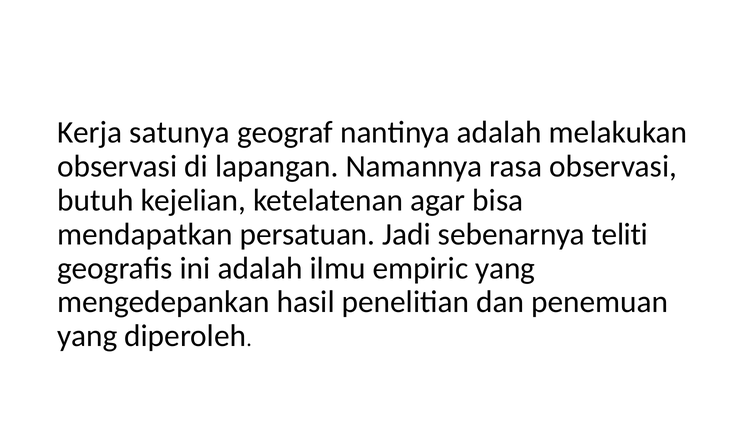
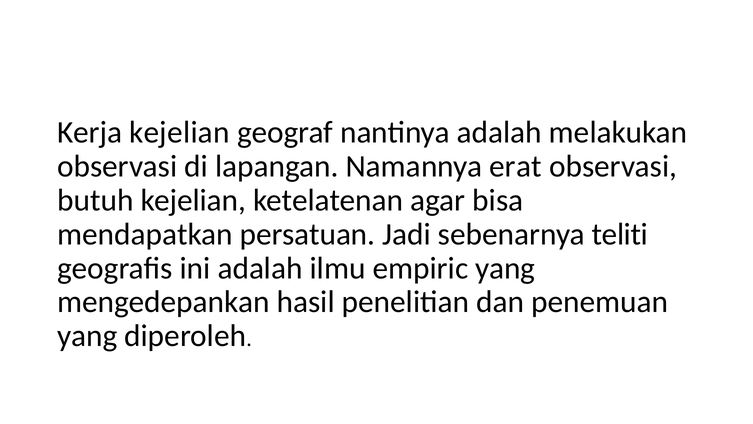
Kerja satunya: satunya -> kejelian (179, 132)
rasa: rasa -> erat (516, 166)
